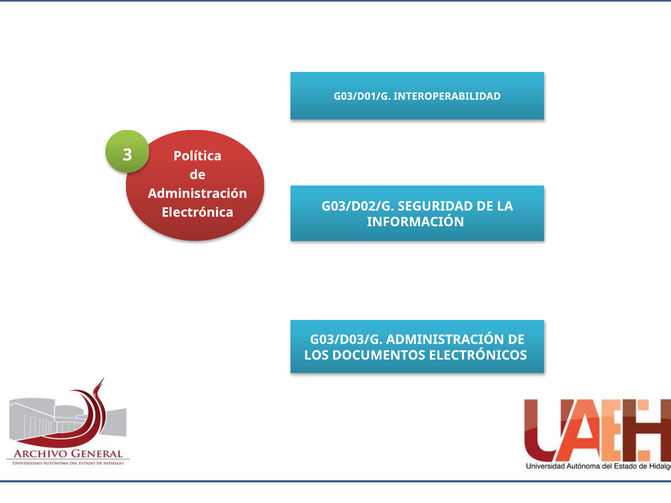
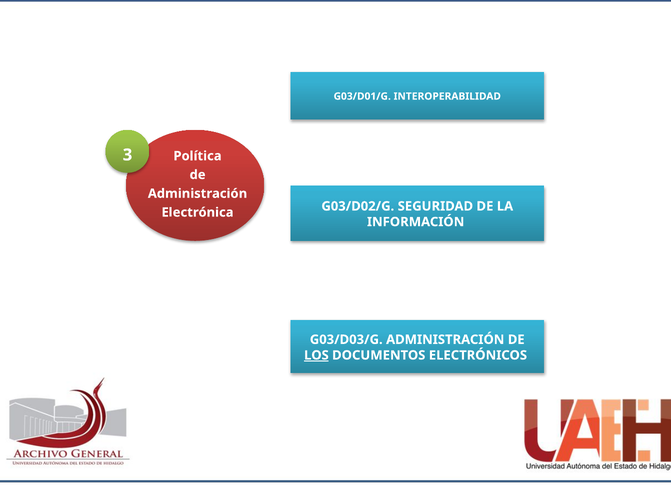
LOS underline: none -> present (316, 355)
